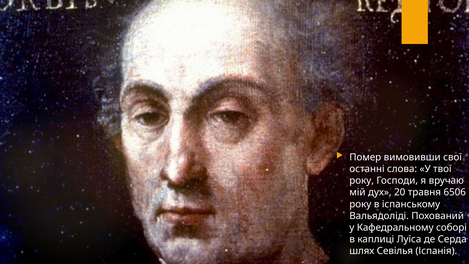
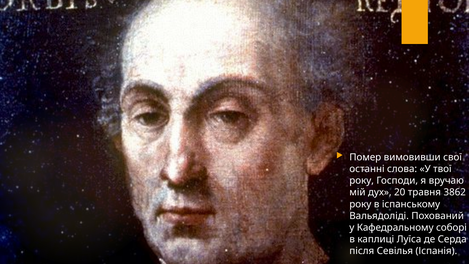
6506: 6506 -> 3862 (455, 192)
шлях: шлях -> після (362, 251)
